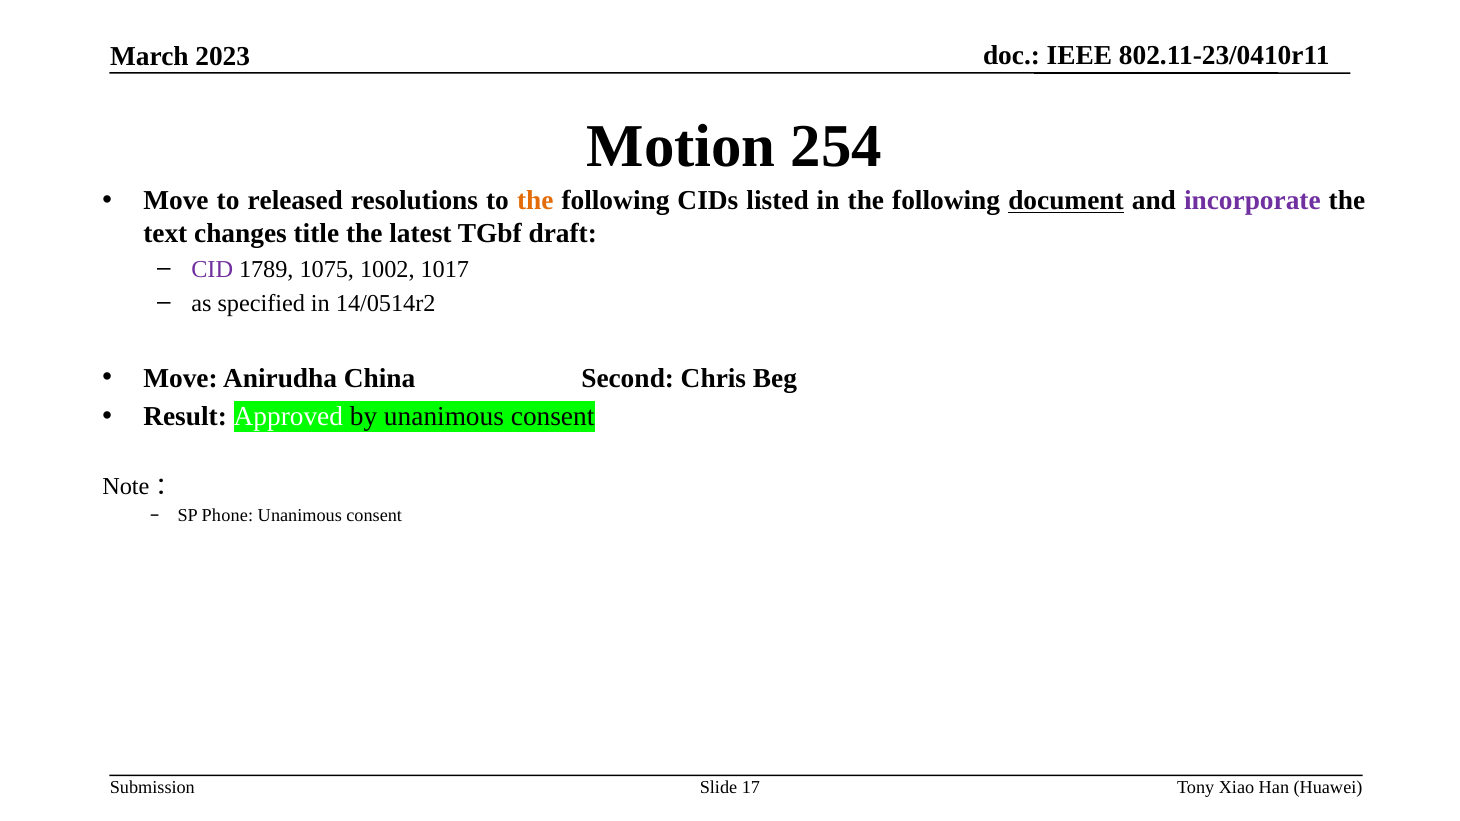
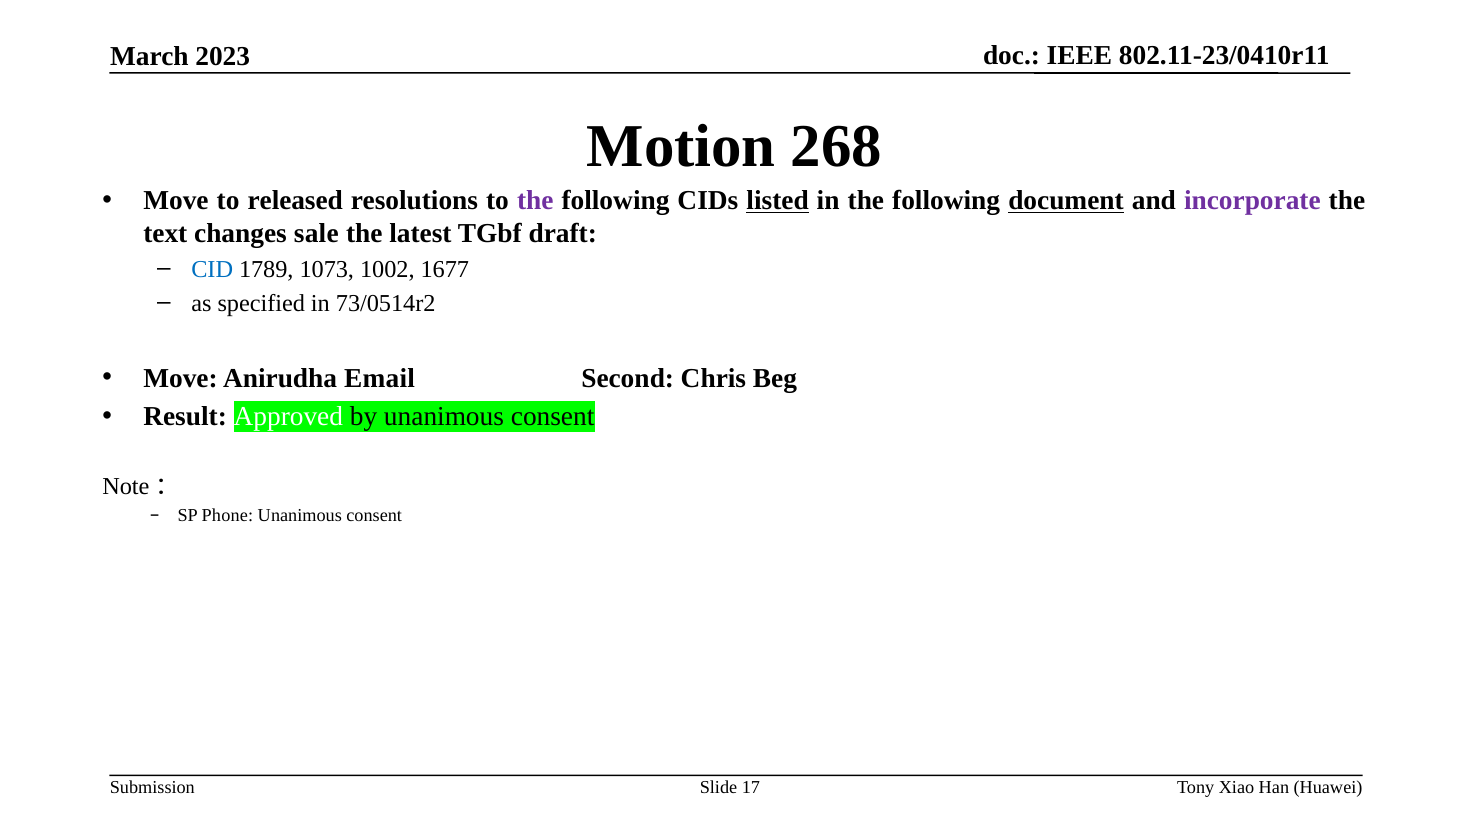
254: 254 -> 268 (836, 147)
the colour: orange -> purple (535, 201)
listed underline: none -> present (778, 201)
title: title -> sale (316, 234)
CID colour: purple -> blue (212, 269)
1075: 1075 -> 1073 (327, 269)
1017: 1017 -> 1677 (445, 269)
14/0514r2: 14/0514r2 -> 73/0514r2 (386, 303)
China: China -> Email (380, 378)
